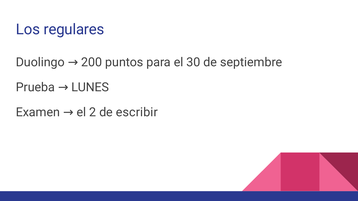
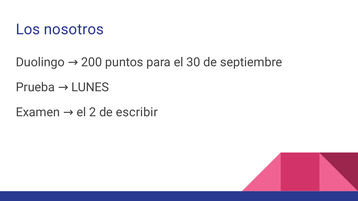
regulares: regulares -> nosotros (74, 30)
